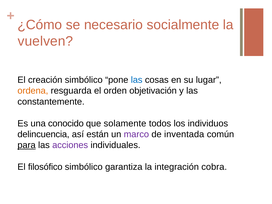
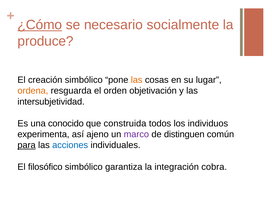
¿Cómo underline: none -> present (40, 25)
vuelven: vuelven -> produce (46, 41)
las colour: blue -> orange (137, 80)
constantemente: constantemente -> intersubjetividad (51, 102)
solamente: solamente -> construida (125, 123)
delincuencia: delincuencia -> experimenta (43, 134)
están: están -> ajeno (98, 134)
inventada: inventada -> distinguen (184, 134)
acciones colour: purple -> blue (70, 145)
